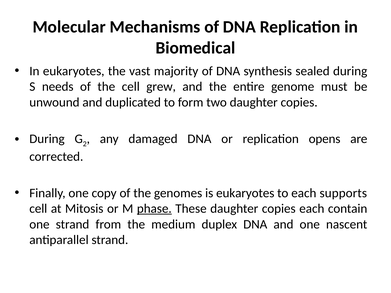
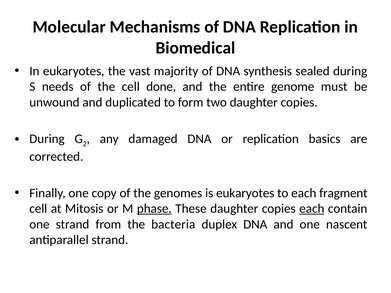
grew: grew -> done (161, 87)
opens: opens -> basics (325, 139)
supports: supports -> fragment (343, 193)
each underline: none -> present (312, 209)
medium: medium -> bacteria (173, 224)
